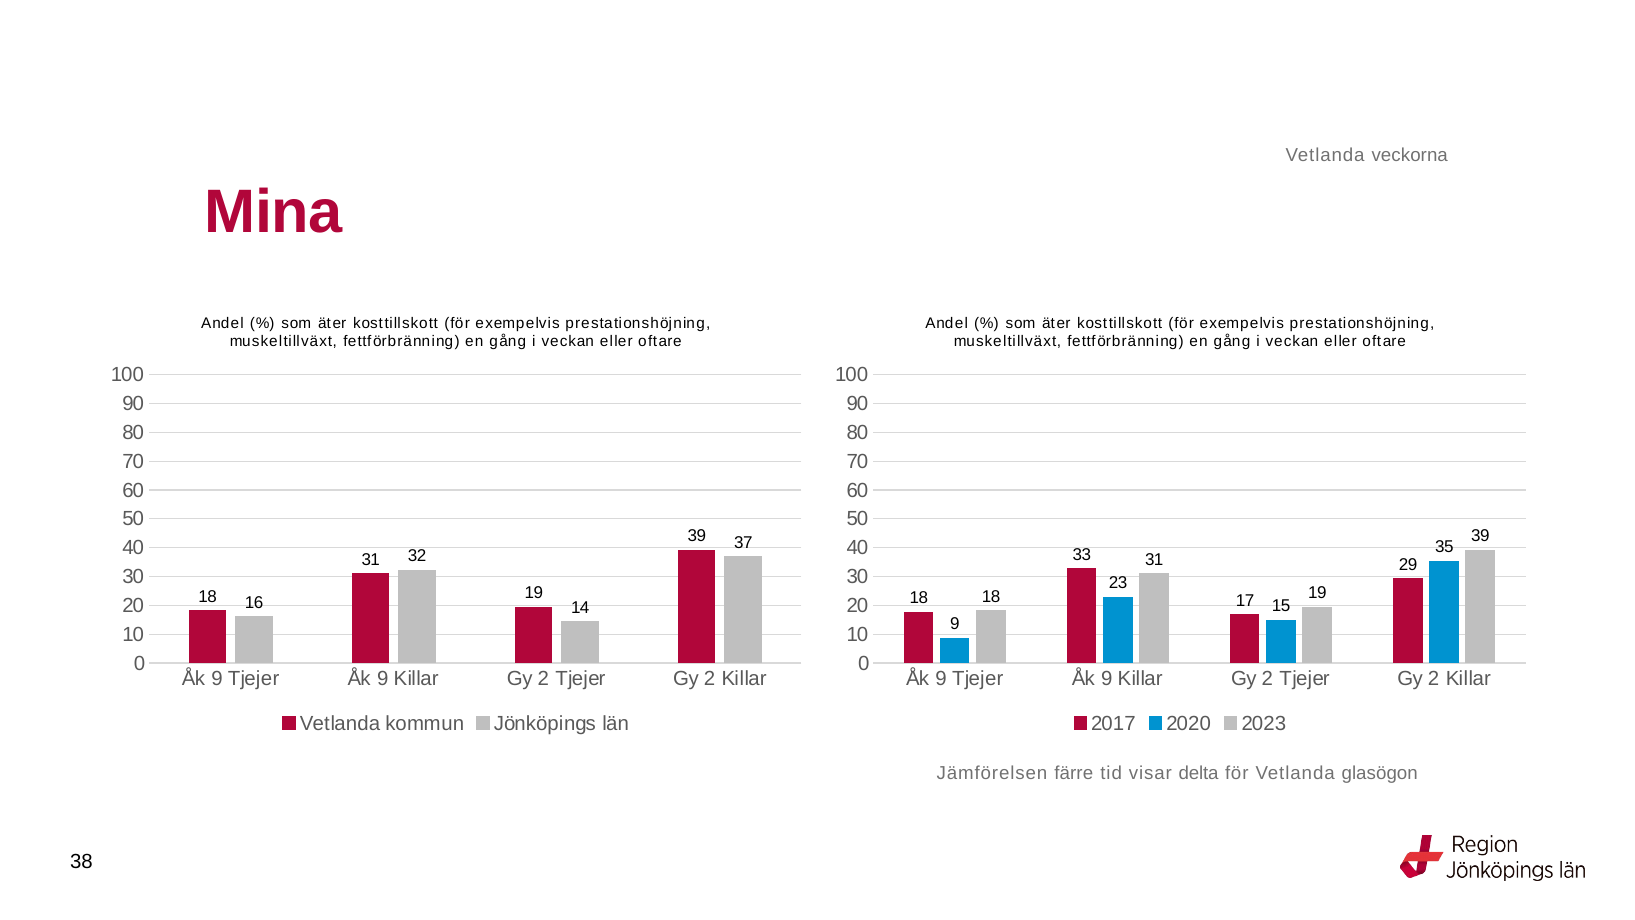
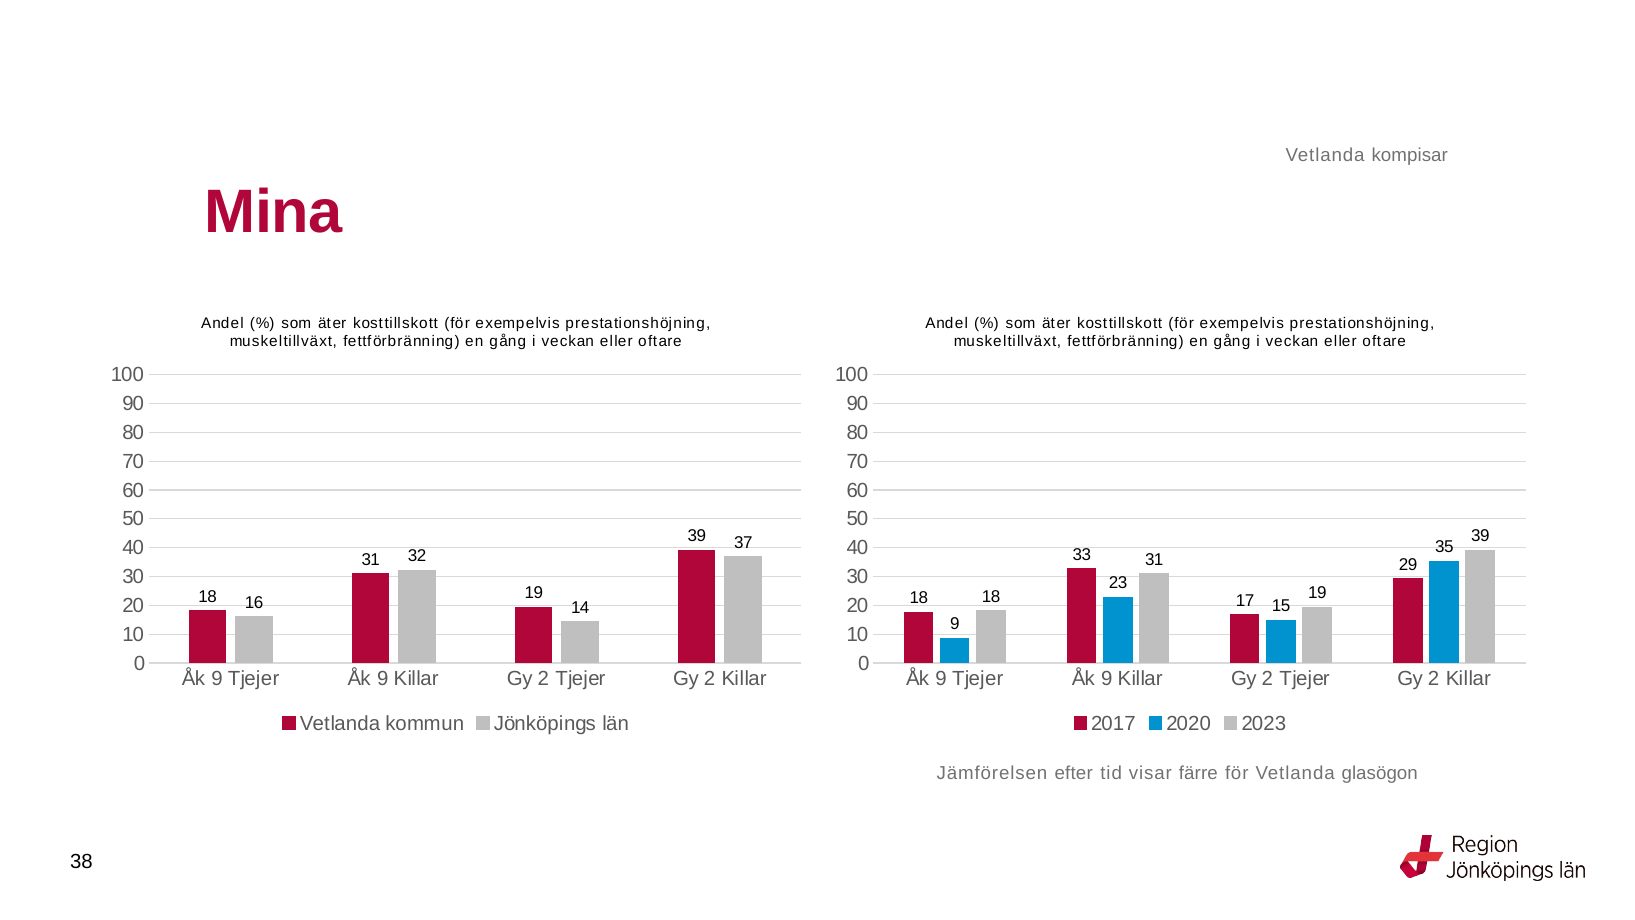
veckorna: veckorna -> kompisar (1410, 155)
färre: färre -> efter (1074, 773)
delta: delta -> färre (1198, 773)
